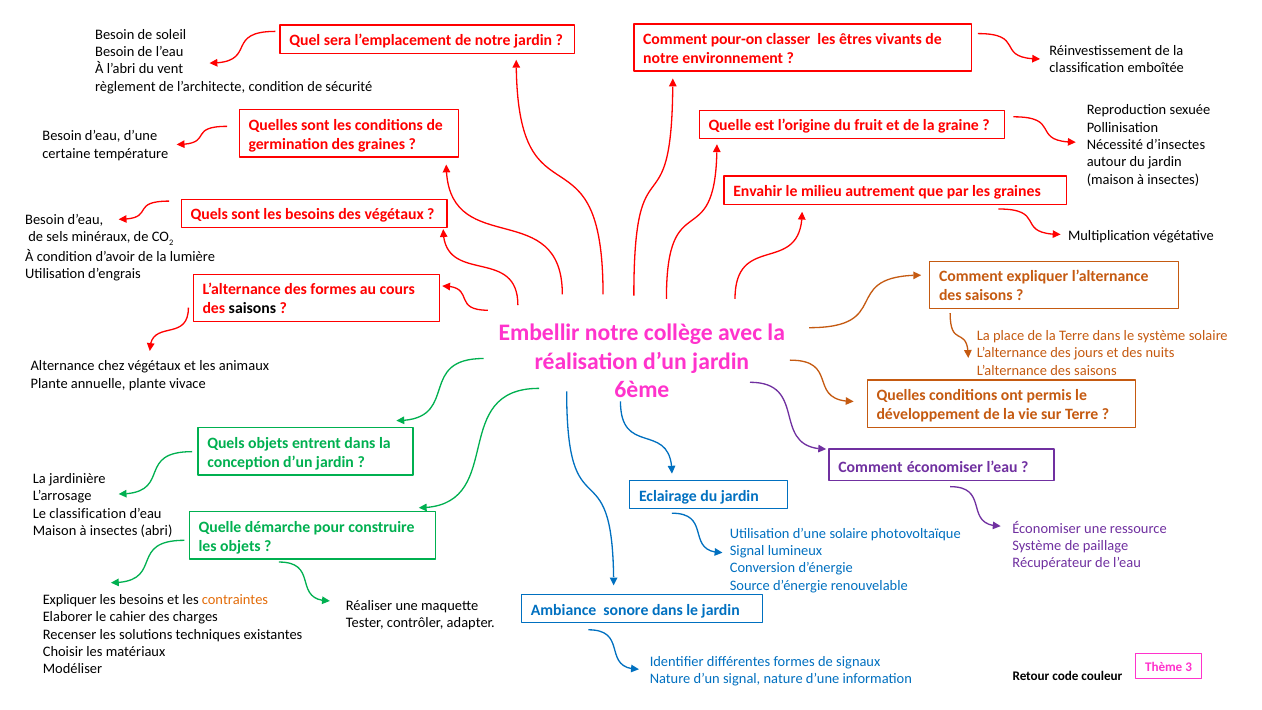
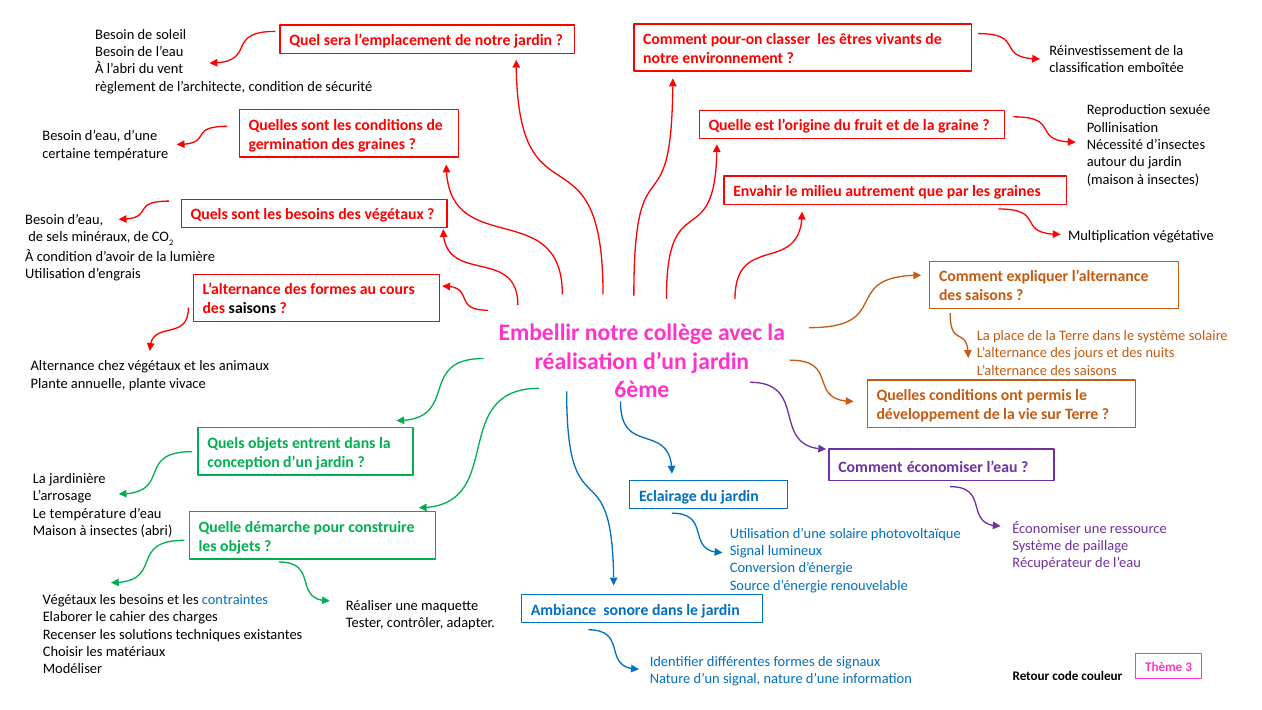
Le classification: classification -> température (88, 513)
Expliquer: Expliquer -> Végétaux (70, 600)
contraintes colour: orange -> blue (235, 600)
